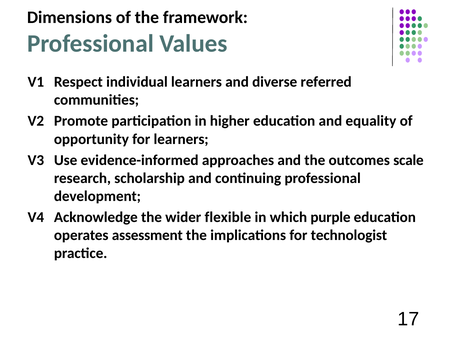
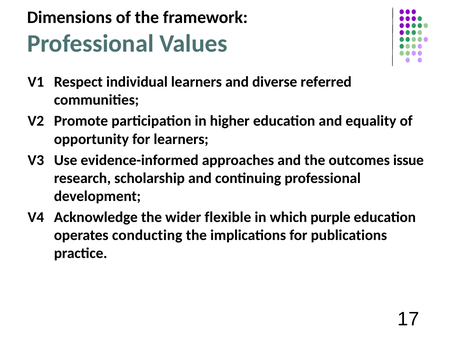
scale: scale -> issue (408, 160)
assessment: assessment -> conducting (147, 235)
technologist: technologist -> publications (349, 235)
